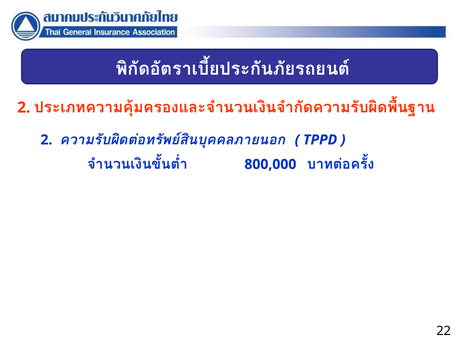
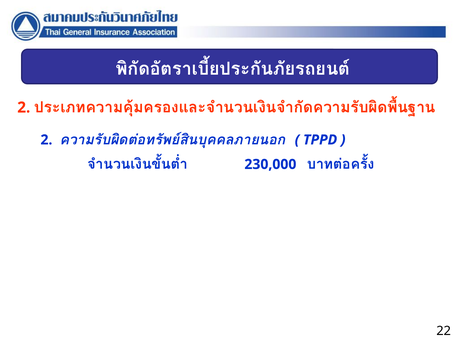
800,000: 800,000 -> 230,000 (270, 164)
